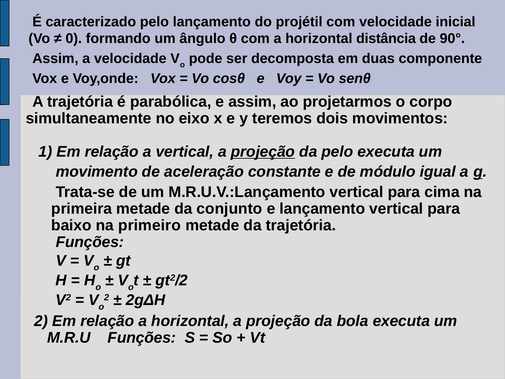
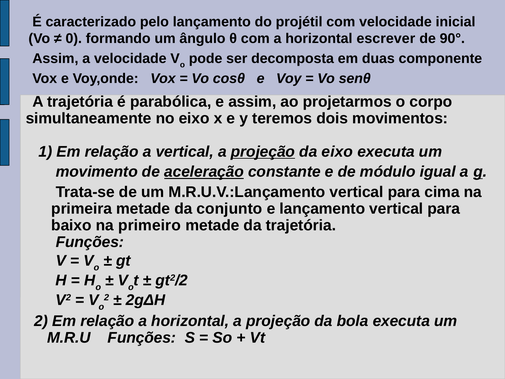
distância: distância -> escrever (386, 39)
da pelo: pelo -> eixo (337, 152)
aceleração underline: none -> present (204, 172)
